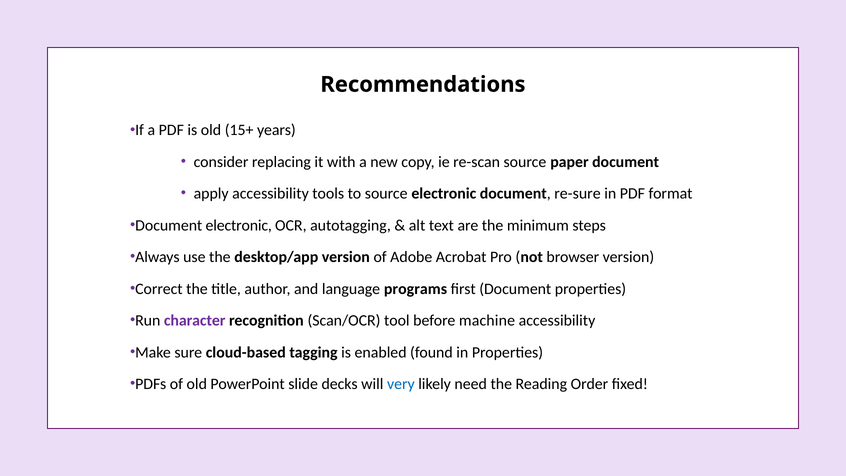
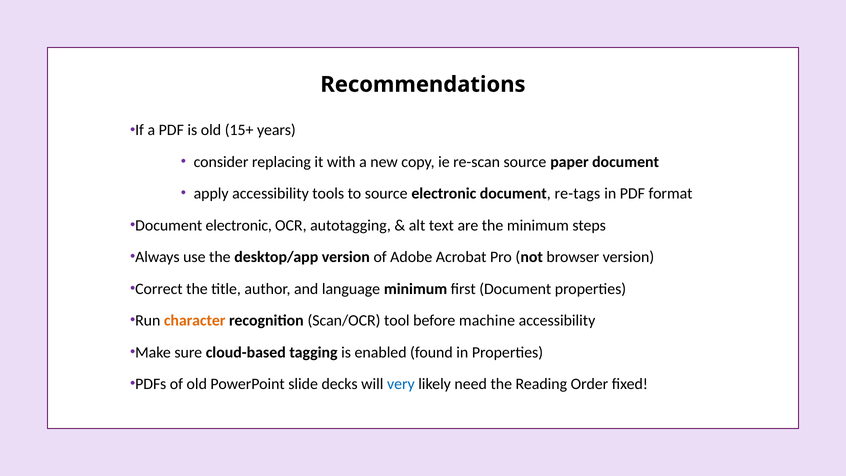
re-sure: re-sure -> re-tags (577, 194)
language programs: programs -> minimum (416, 289)
character colour: purple -> orange (195, 321)
